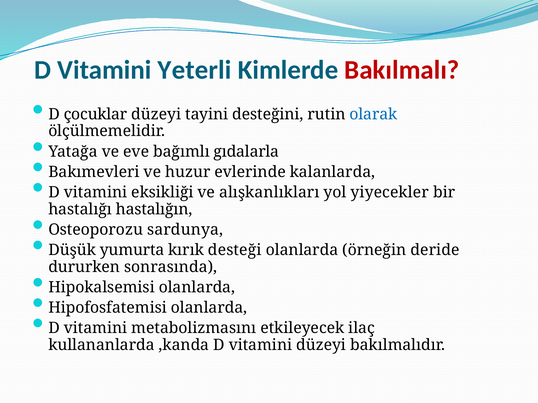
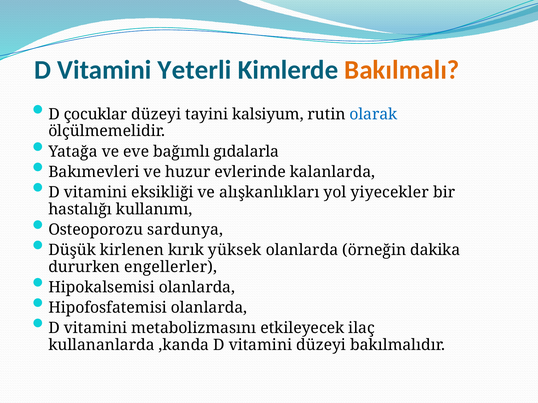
Bakılmalı colour: red -> orange (402, 70)
desteğini: desteğini -> kalsiyum (268, 114)
hastalığın: hastalığın -> kullanımı (154, 209)
yumurta: yumurta -> kirlenen (132, 250)
desteği: desteği -> yüksek (235, 250)
deride: deride -> dakika (435, 250)
sonrasında: sonrasında -> engellerler (171, 267)
